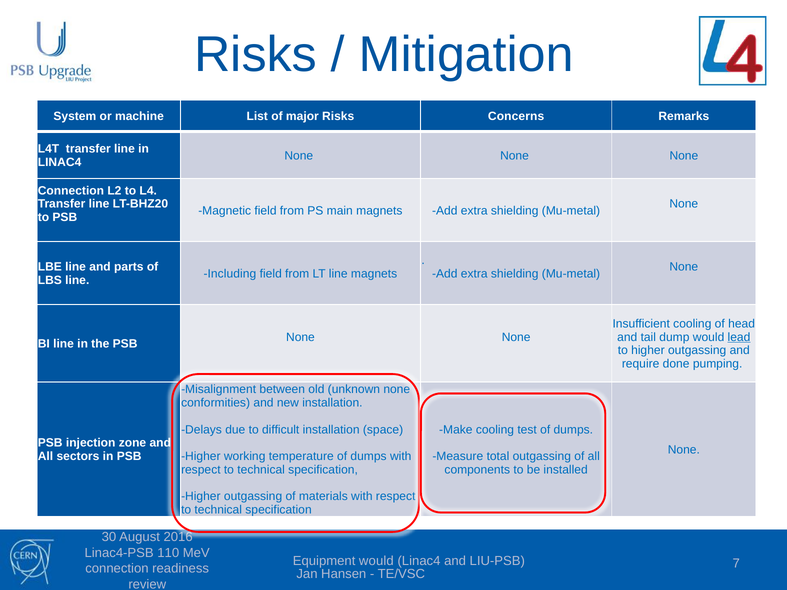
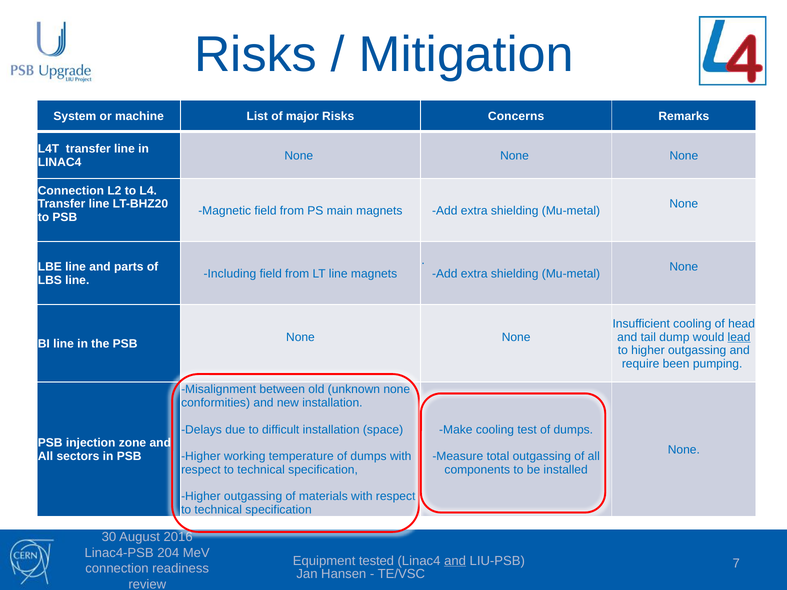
done: done -> been (676, 364)
110: 110 -> 204 (168, 553)
Equipment would: would -> tested (377, 561)
and underline: none -> present (455, 561)
